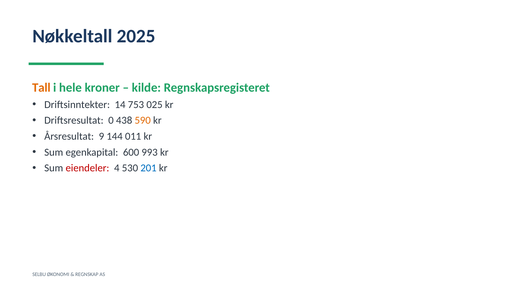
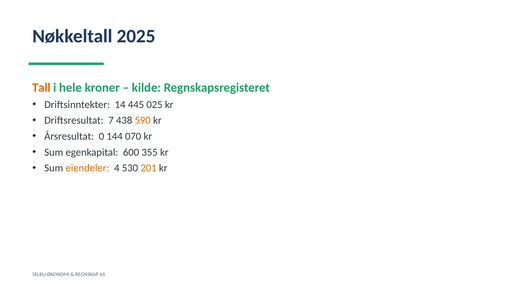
753: 753 -> 445 (136, 105)
0: 0 -> 7 (111, 121)
9: 9 -> 0 (101, 136)
011: 011 -> 070 (133, 136)
993: 993 -> 355 (150, 152)
eiendeler colour: red -> orange (87, 168)
201 colour: blue -> orange (149, 168)
